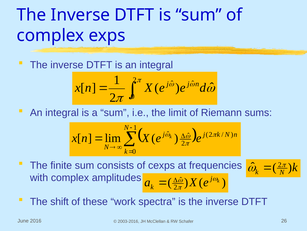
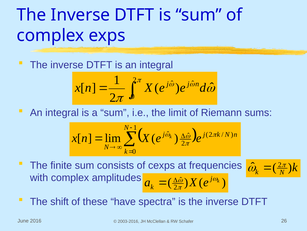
work: work -> have (123, 201)
